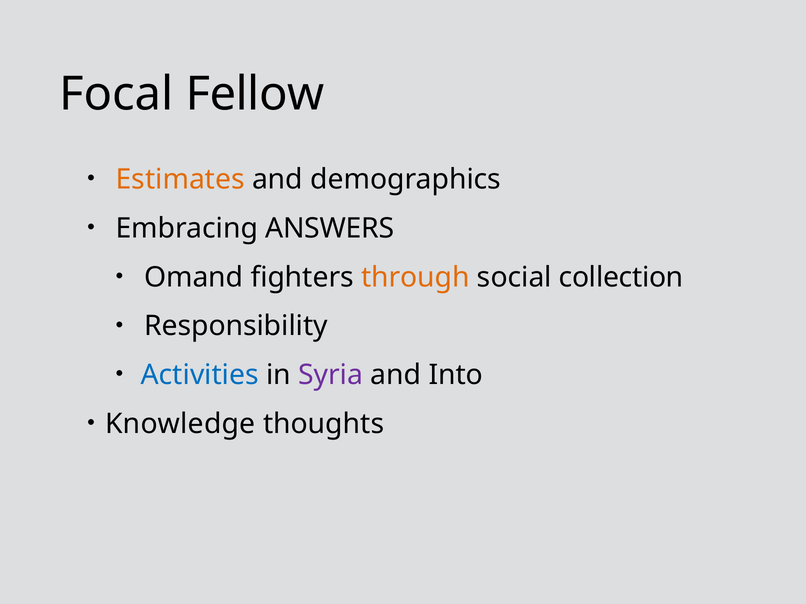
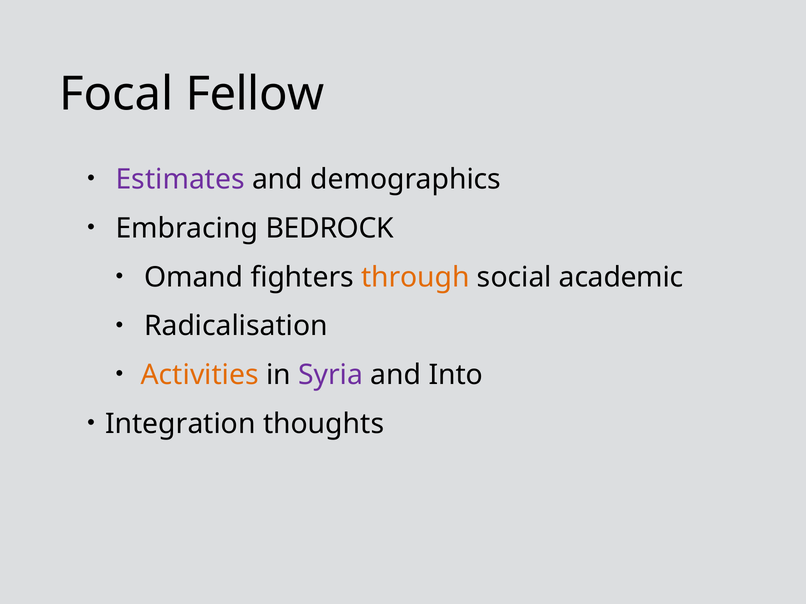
Estimates colour: orange -> purple (180, 180)
ANSWERS: ANSWERS -> BEDROCK (330, 229)
collection: collection -> academic (621, 277)
Responsibility: Responsibility -> Radicalisation (236, 326)
Activities colour: blue -> orange (200, 375)
Knowledge: Knowledge -> Integration (180, 424)
